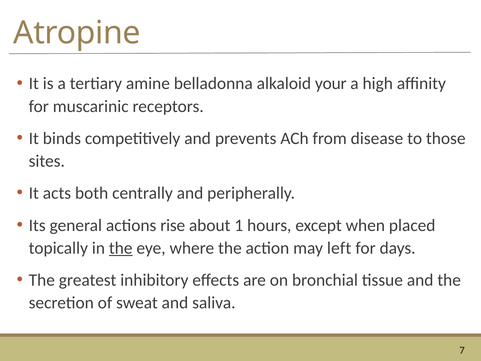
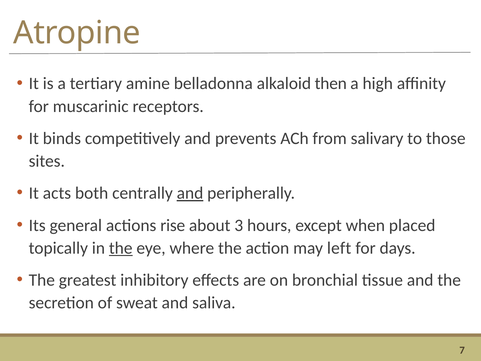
your: your -> then (331, 84)
disease: disease -> salivary (377, 138)
and underline: none -> present (190, 193)
1: 1 -> 3 (239, 225)
